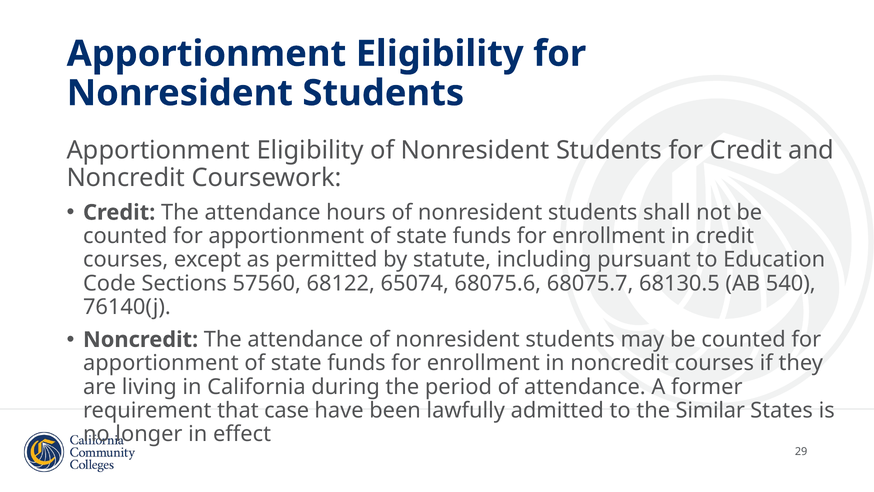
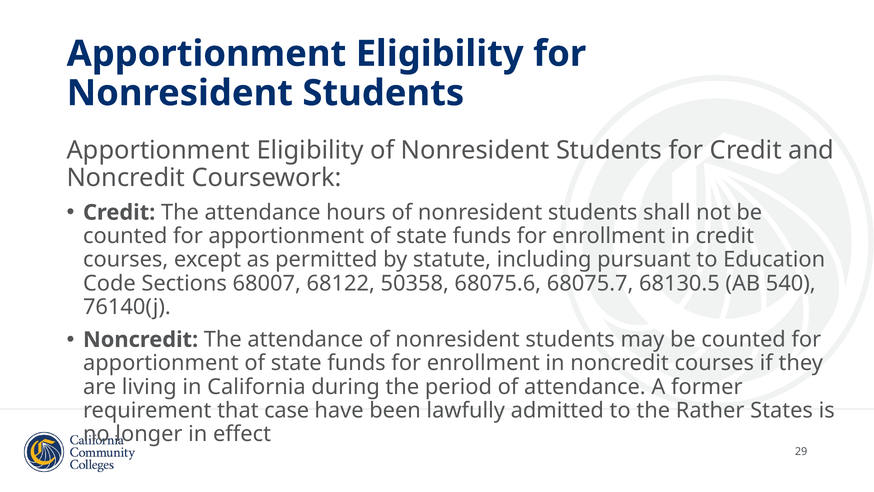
57560: 57560 -> 68007 (267, 283)
65074: 65074 -> 50358 (415, 283)
Similar: Similar -> Rather (710, 410)
